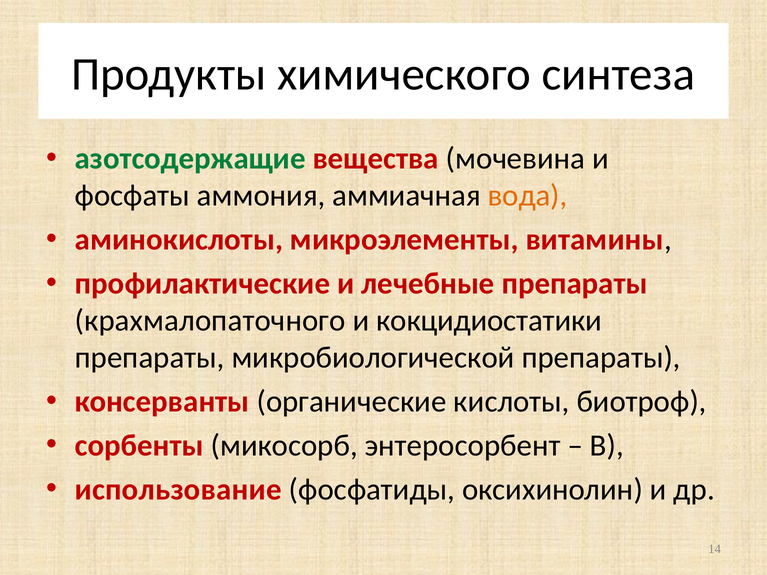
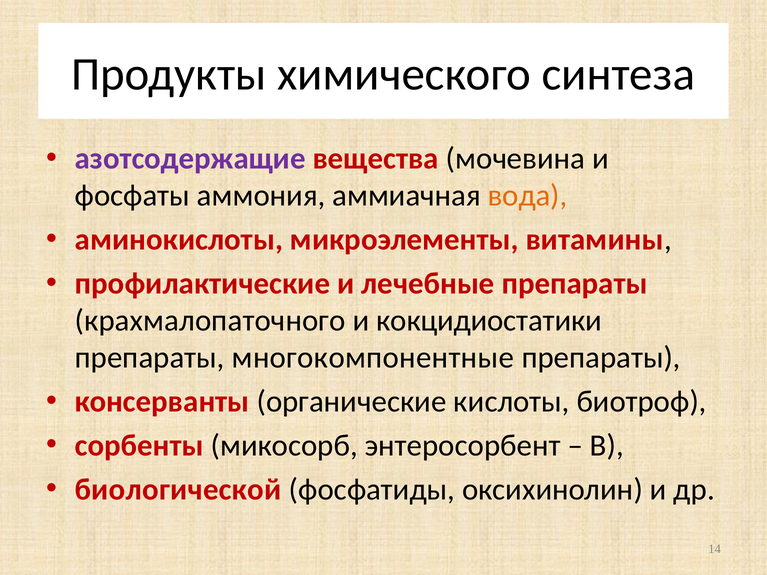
азотсодержащие colour: green -> purple (190, 159)
микробиологической: микробиологической -> многокомпонентные (373, 358)
использование: использование -> биологической (178, 490)
